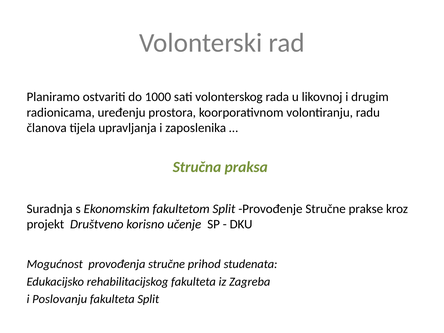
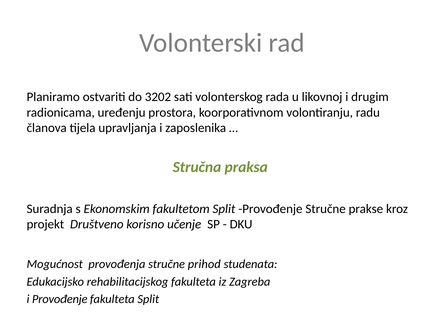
1000: 1000 -> 3202 (158, 97)
i Poslovanju: Poslovanju -> Provođenje (60, 299)
